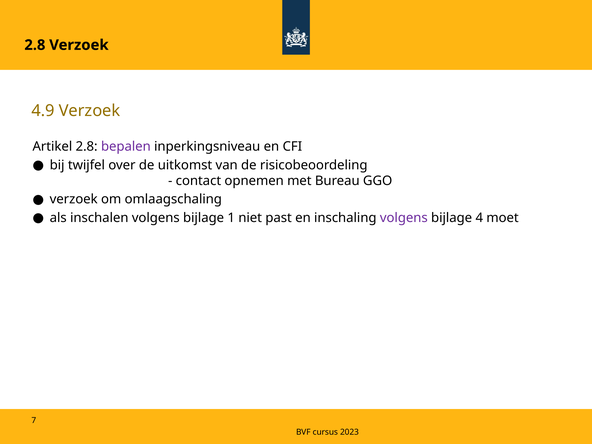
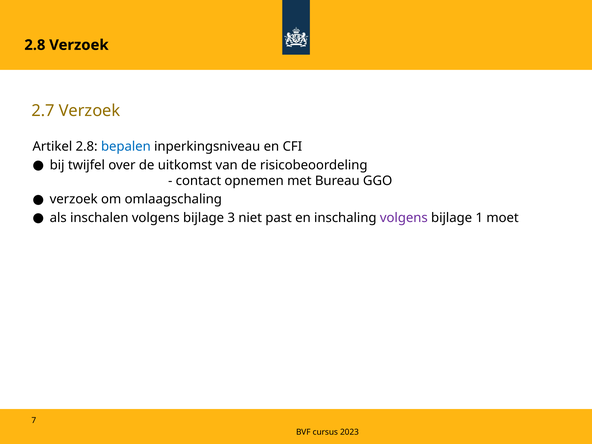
4.9: 4.9 -> 2.7 (43, 111)
bepalen colour: purple -> blue (126, 147)
1: 1 -> 3 (231, 218)
4: 4 -> 1 (479, 218)
